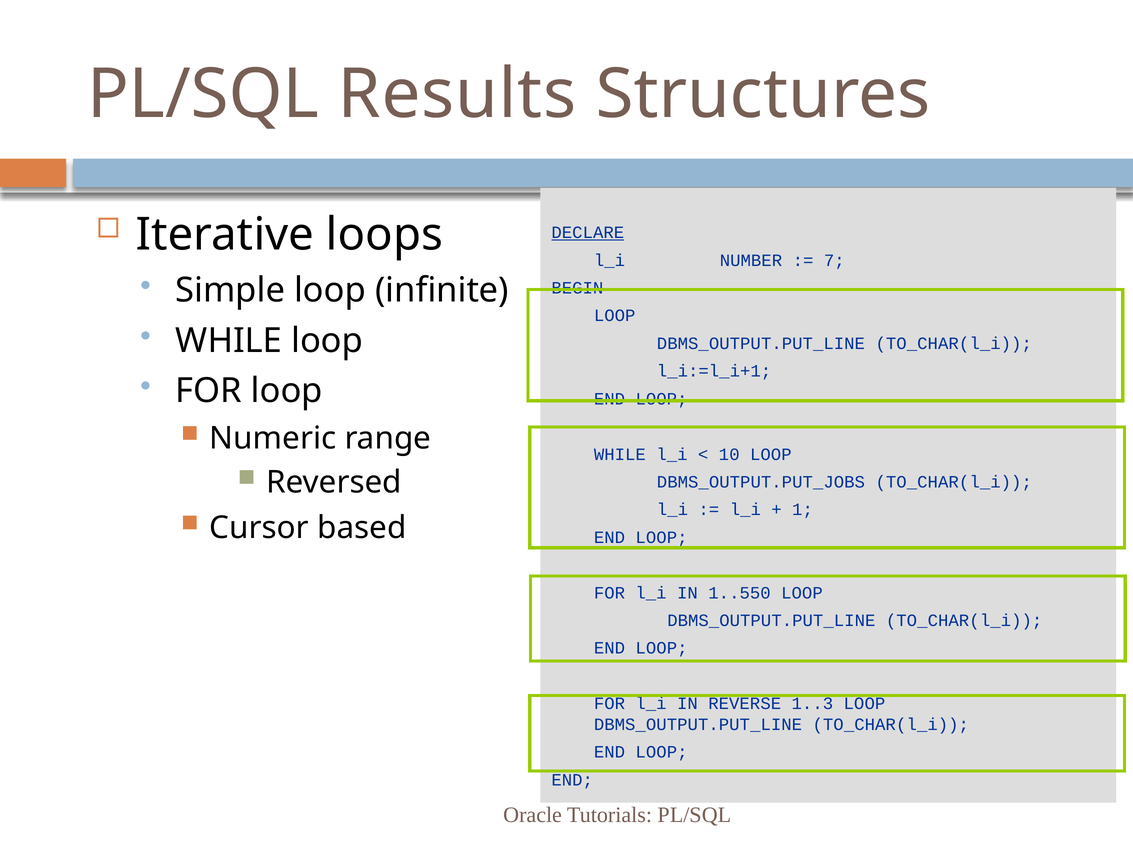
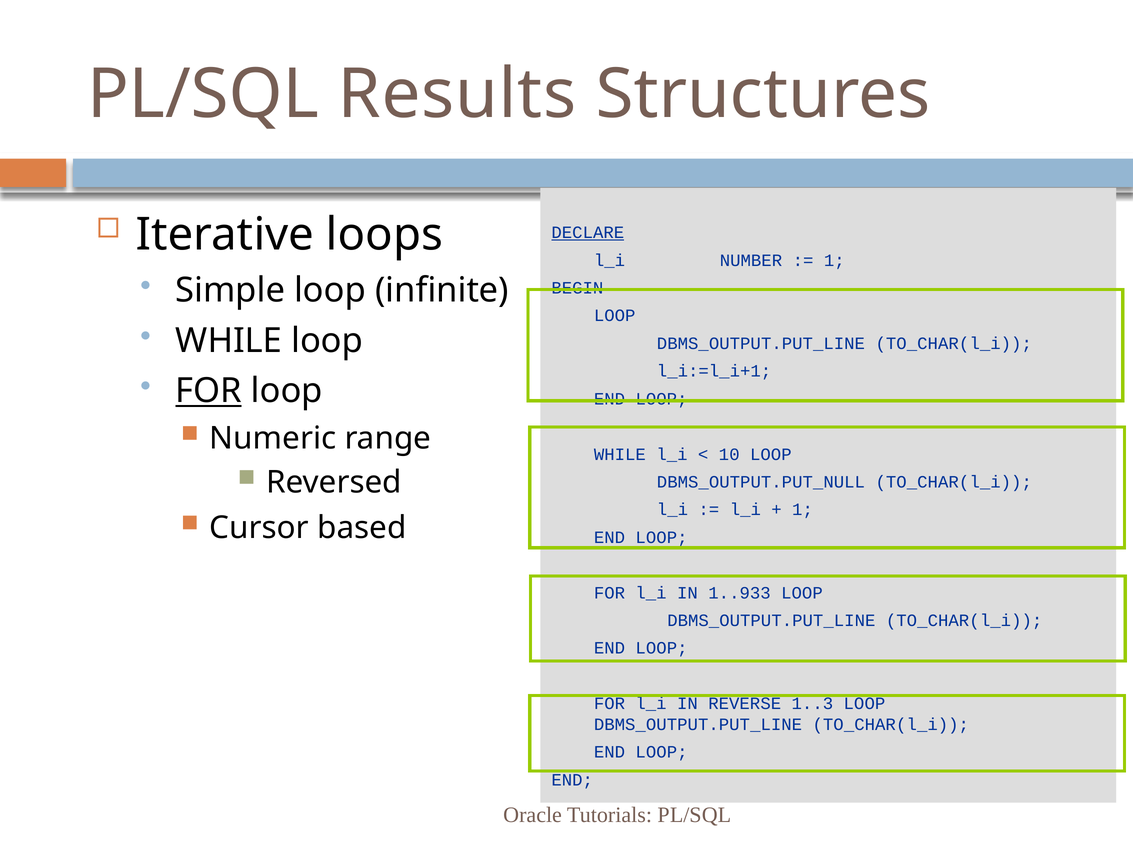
7: 7 -> 1 (834, 260)
FOR underline: none -> present (209, 391)
DBMS_OUTPUT.PUT_JOBS: DBMS_OUTPUT.PUT_JOBS -> DBMS_OUTPUT.PUT_NULL (761, 482)
1..550: 1..550 -> 1..933 (740, 593)
